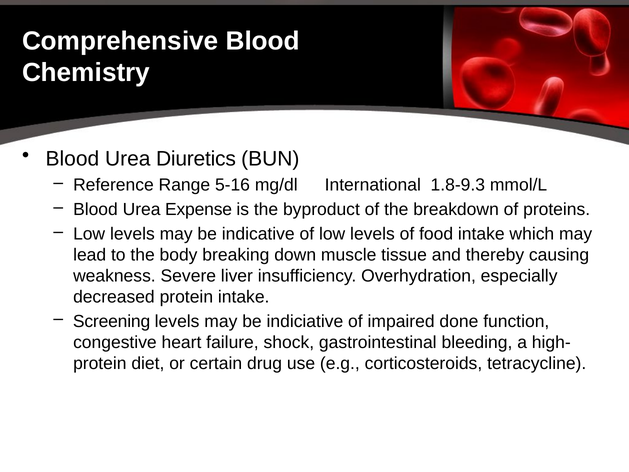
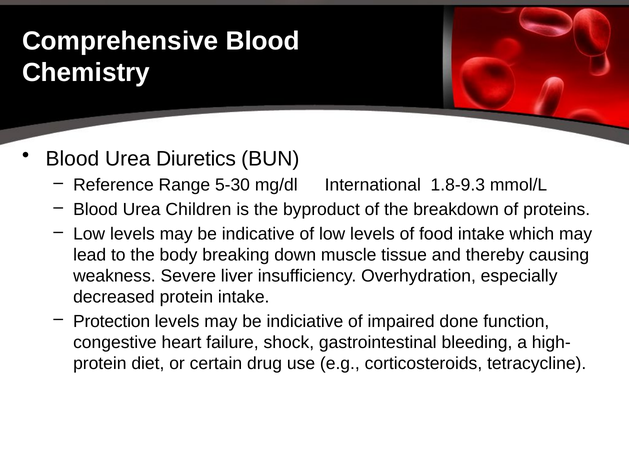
5-16: 5-16 -> 5-30 (232, 185)
Expense: Expense -> Children (198, 210)
Screening: Screening -> Protection (112, 321)
